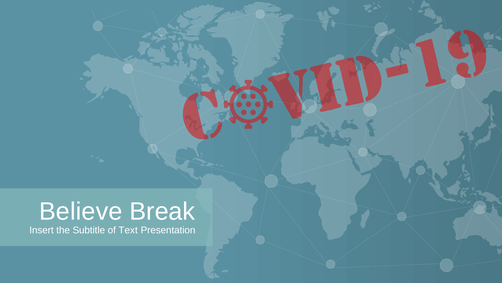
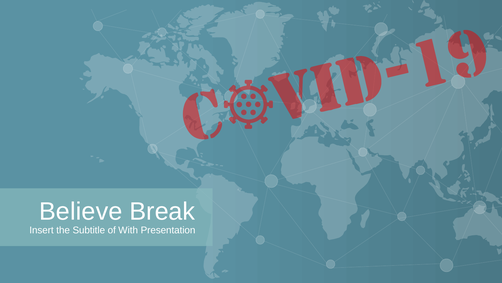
Text: Text -> With (128, 230)
